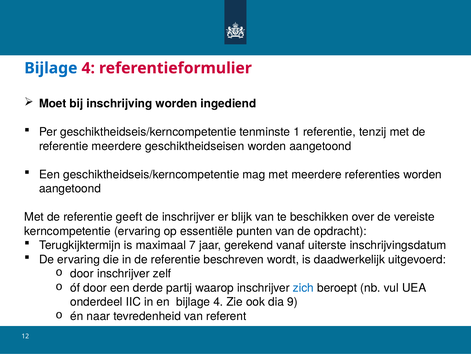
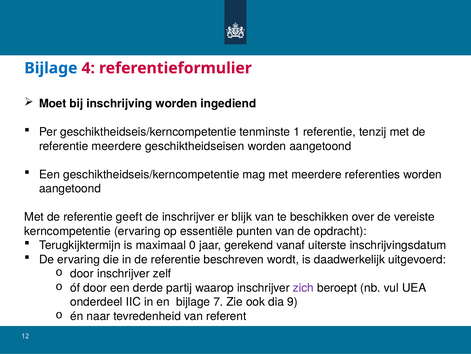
7: 7 -> 0 (193, 245)
zich colour: blue -> purple (303, 287)
en bijlage 4: 4 -> 7 (218, 301)
